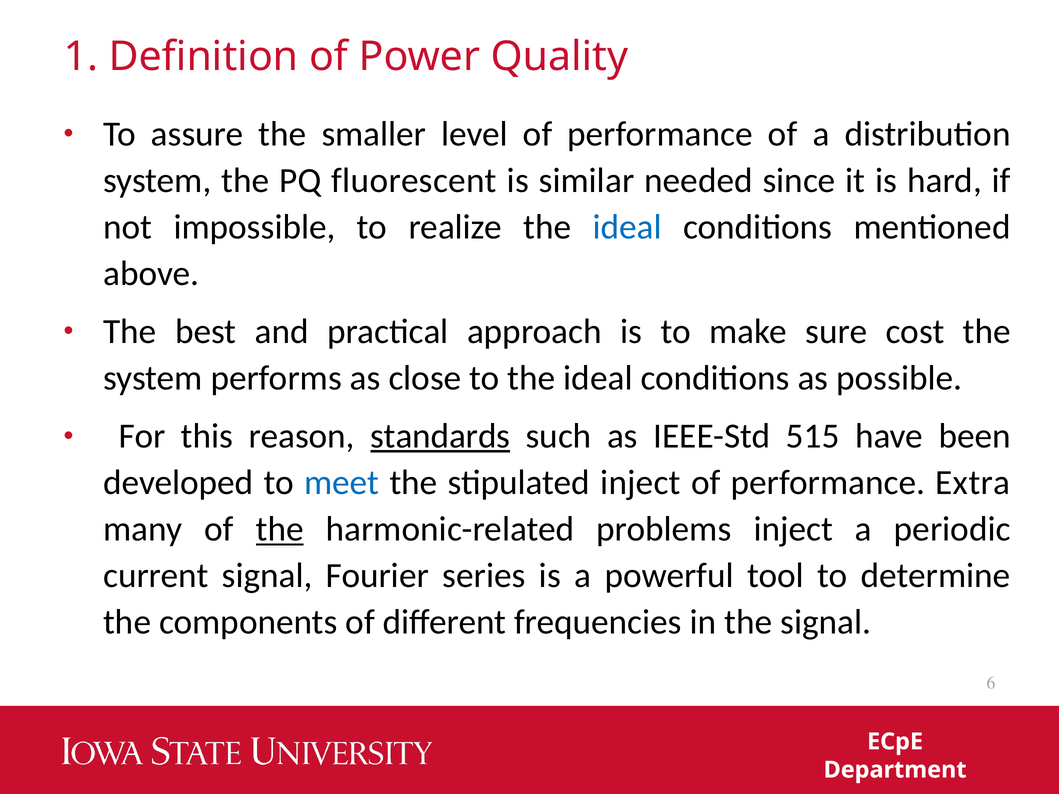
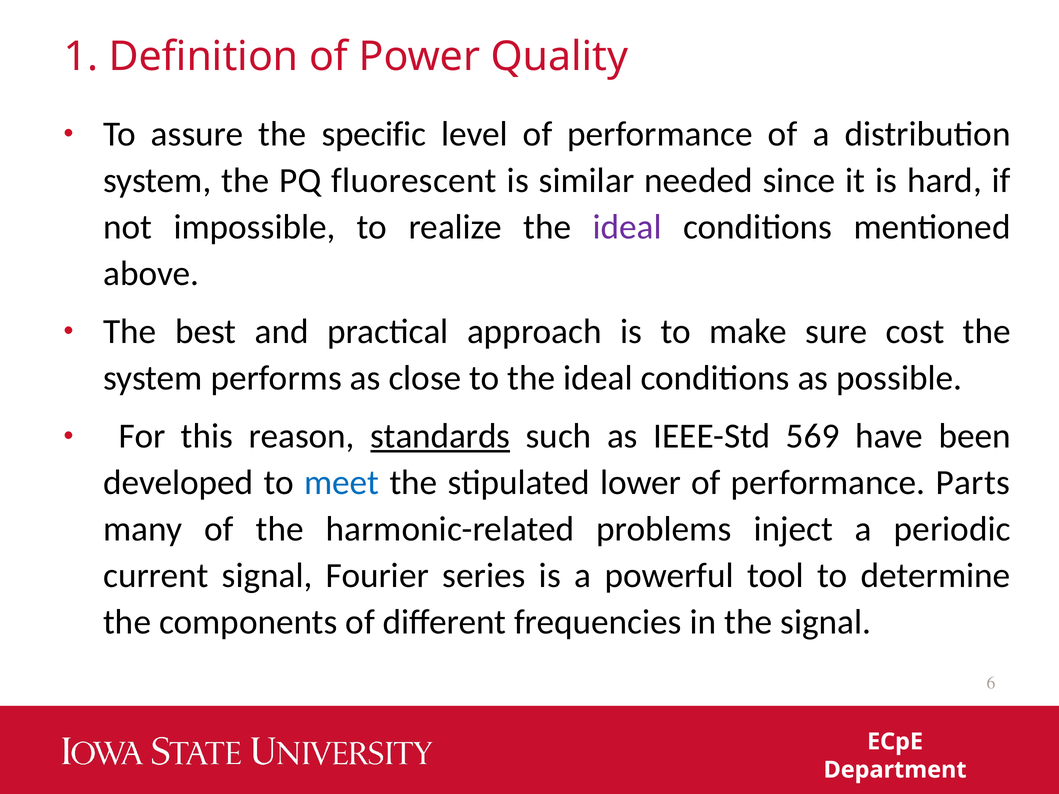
smaller: smaller -> specific (374, 134)
ideal colour: blue -> purple (627, 227)
515: 515 -> 569 (813, 436)
stipulated inject: inject -> lower (641, 483)
Extra: Extra -> Parts (973, 483)
the underline: present -> none (280, 529)
